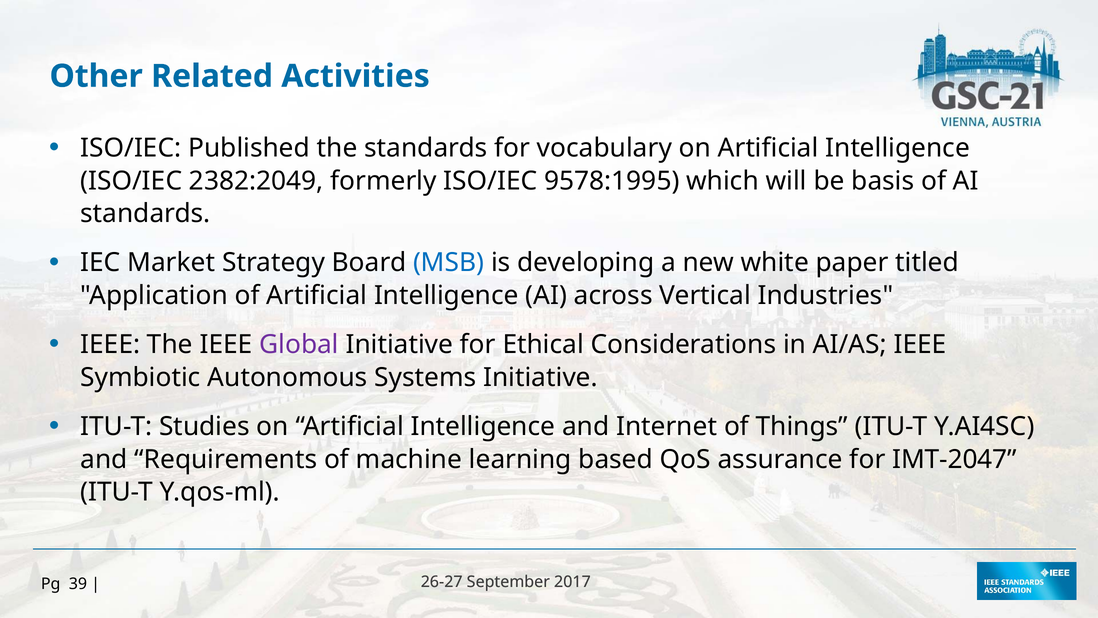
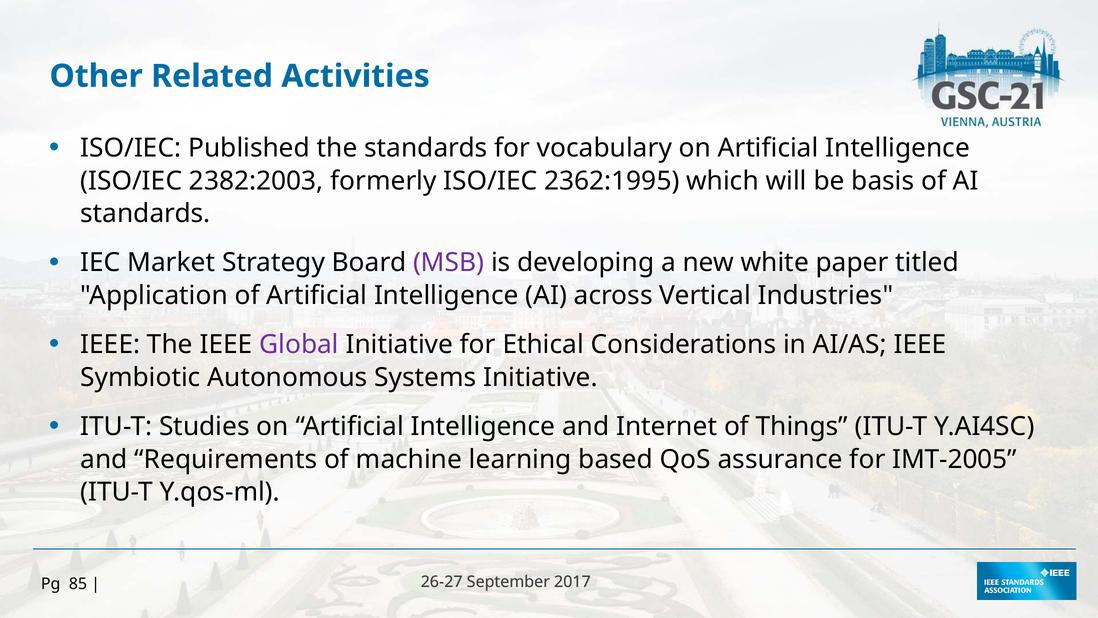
2382:2049: 2382:2049 -> 2382:2003 (256, 181)
9578:1995: 9578:1995 -> 2362:1995 (612, 181)
MSB colour: blue -> purple (449, 263)
IMT-2047: IMT-2047 -> IMT-2005 (954, 459)
39: 39 -> 85 (78, 584)
